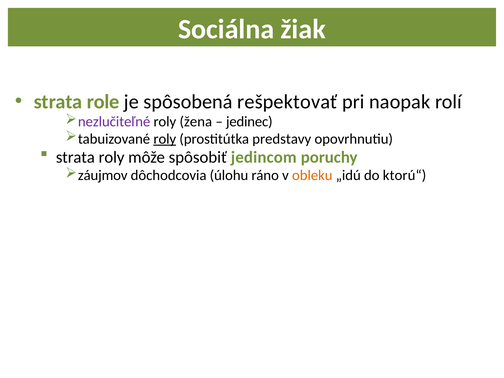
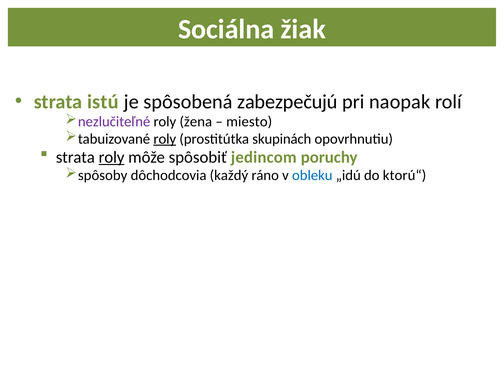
role: role -> istú (103, 102)
rešpektovať: rešpektovať -> zabezpečujú (287, 102)
jedinec: jedinec -> miesto (249, 122)
predstavy: predstavy -> skupinách (282, 139)
roly underline: none -> present (112, 157)
záujmov: záujmov -> spôsoby (103, 175)
úlohu: úlohu -> každý (229, 175)
obleku colour: orange -> blue (312, 175)
